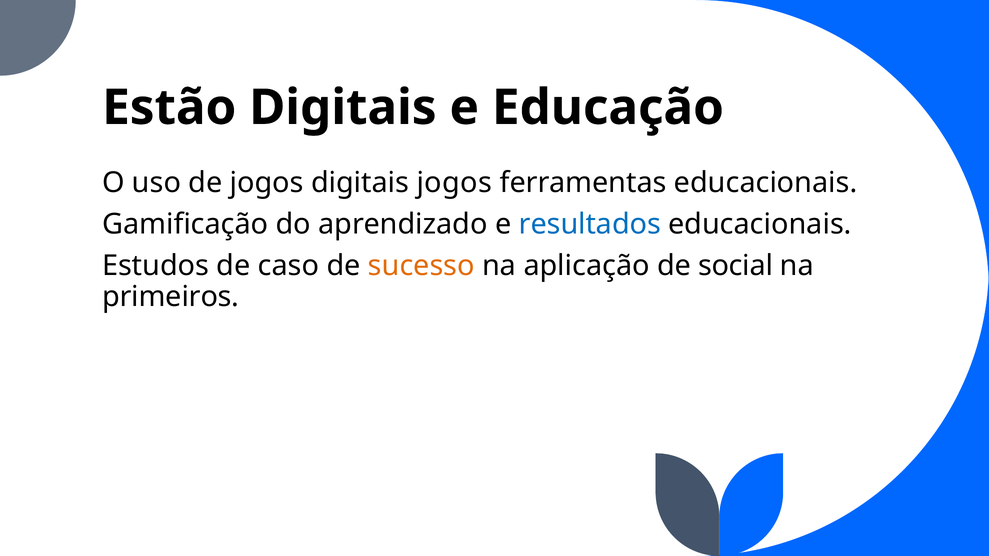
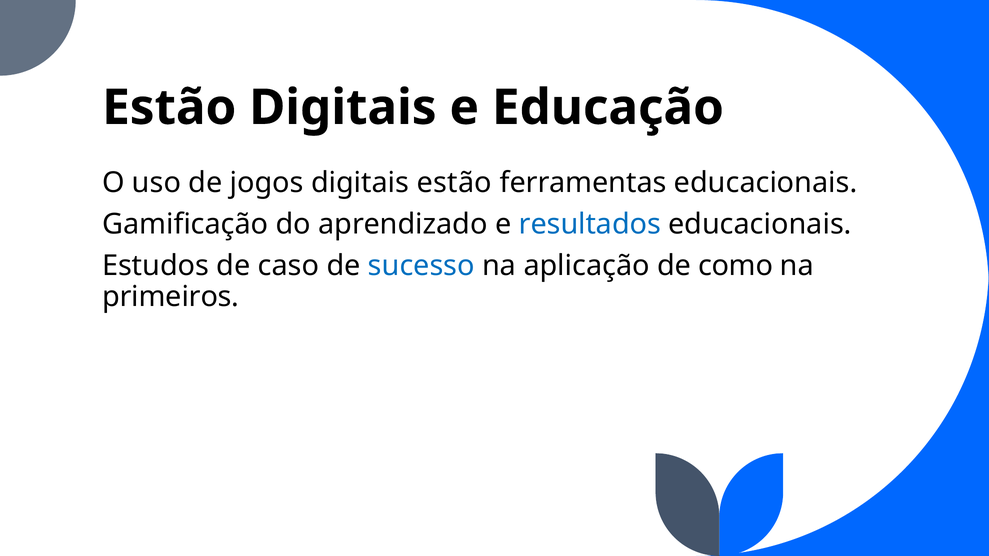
digitais jogos: jogos -> estão (454, 183)
sucesso colour: orange -> blue (421, 266)
social: social -> como (736, 266)
